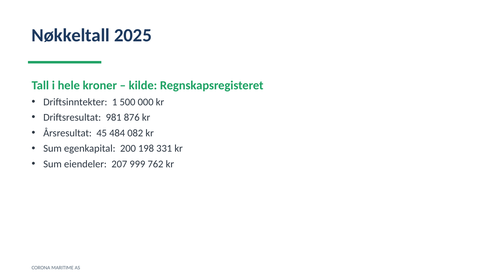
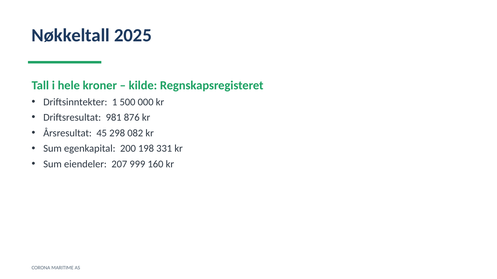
484: 484 -> 298 (117, 133)
762: 762 -> 160 (156, 164)
